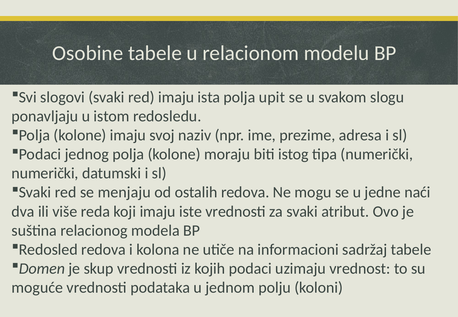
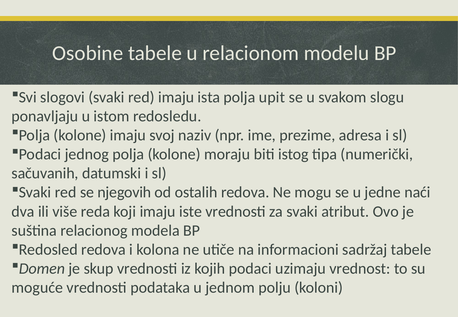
numerički: numerički -> sačuvanih (45, 173)
menjaju: menjaju -> njegovih (124, 192)
